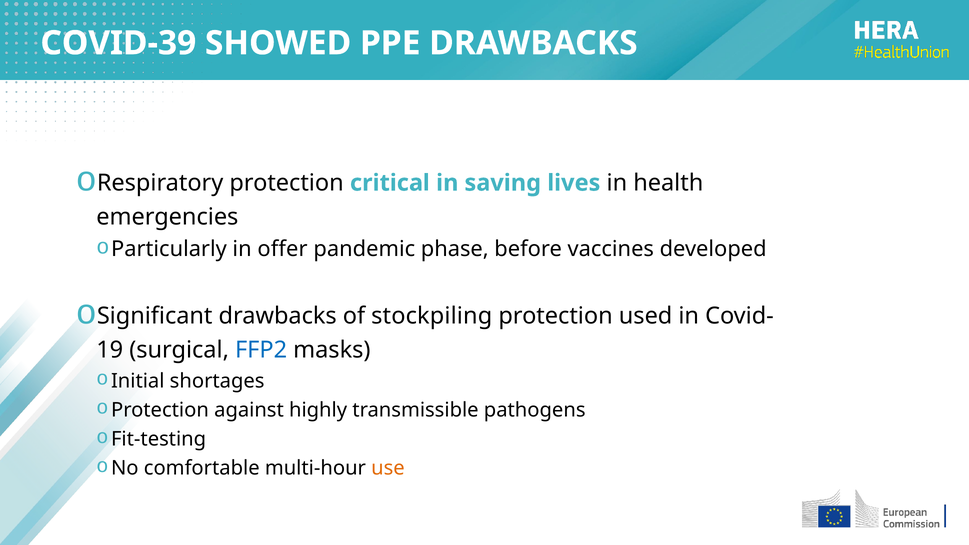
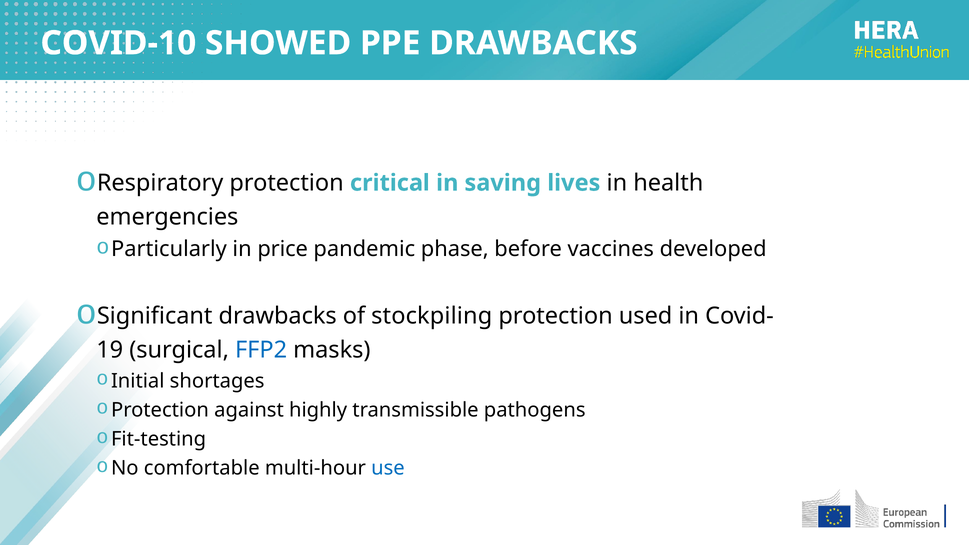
COVID-39: COVID-39 -> COVID-10 (118, 43)
offer: offer -> price (283, 249)
use colour: orange -> blue (388, 468)
